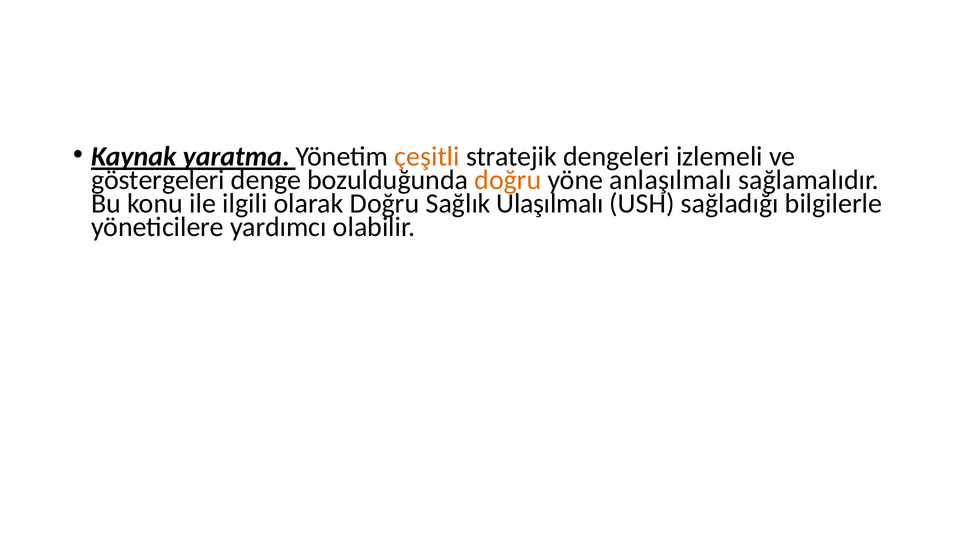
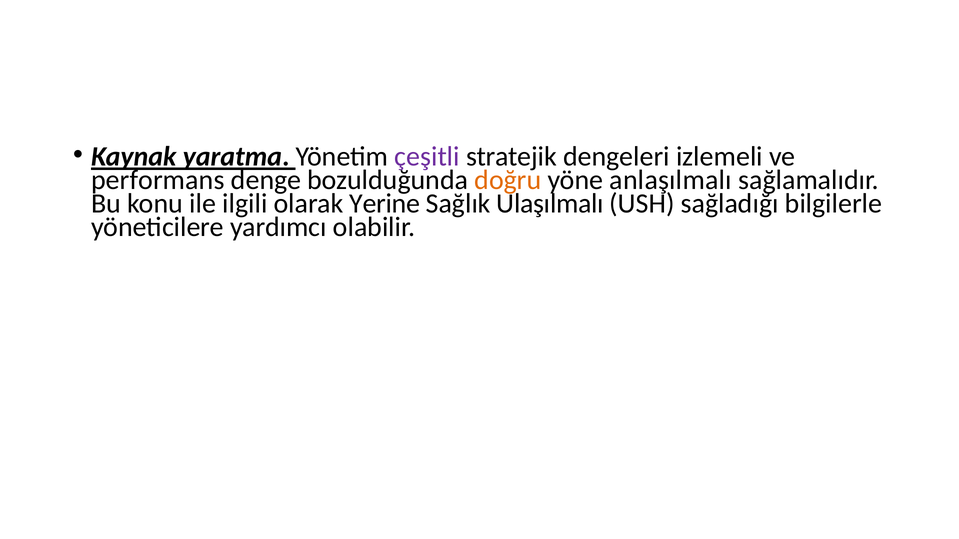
çeşitli colour: orange -> purple (427, 157)
göstergeleri: göstergeleri -> performans (158, 180)
olarak Doğru: Doğru -> Yerine (385, 204)
